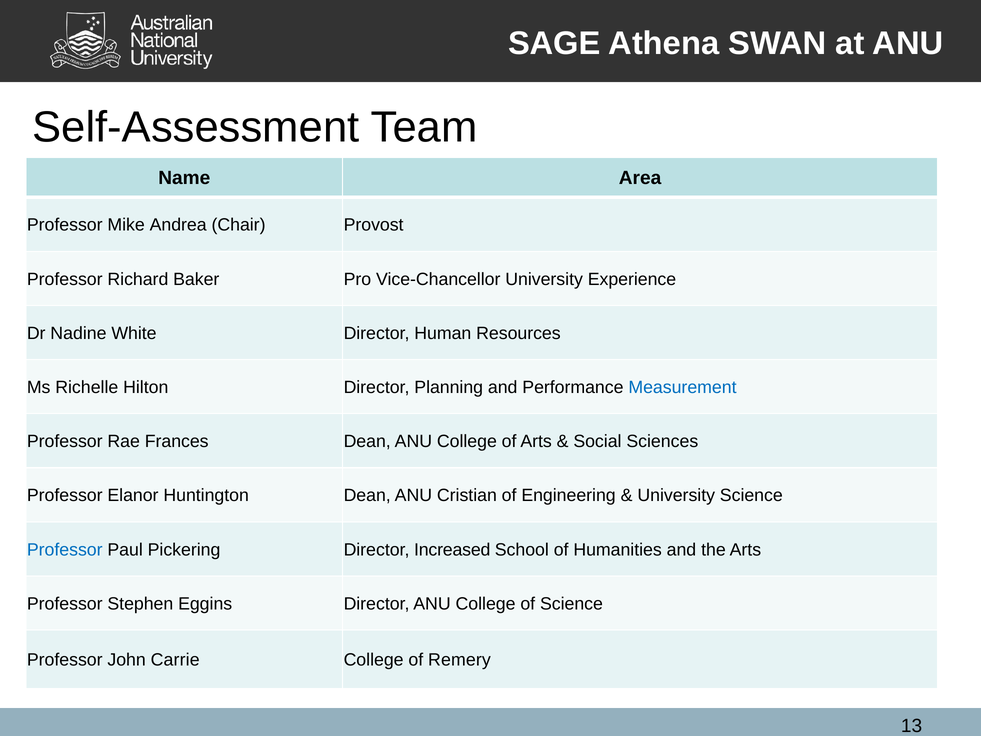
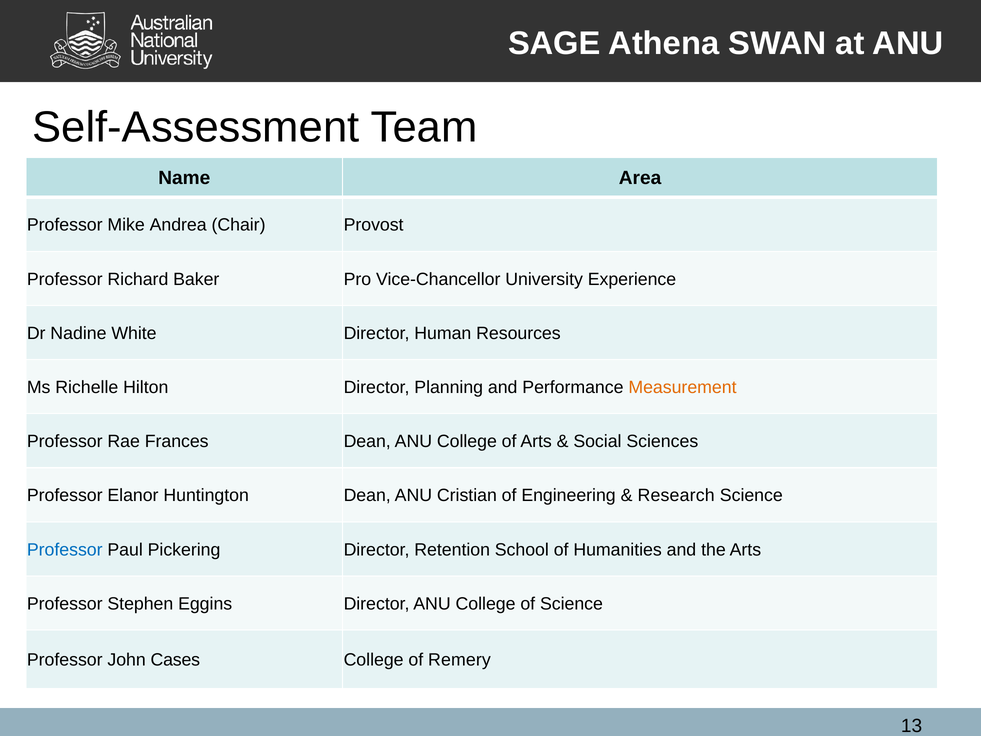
Measurement colour: blue -> orange (682, 387)
University: University -> Research (676, 495)
Increased: Increased -> Retention (452, 549)
Carrie: Carrie -> Cases (175, 660)
